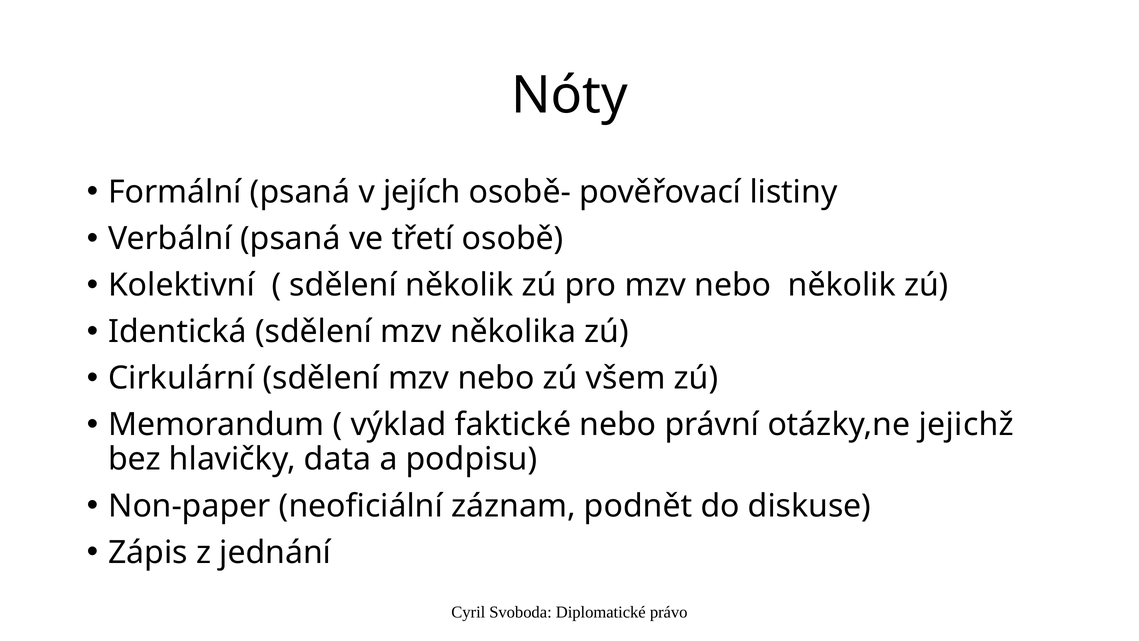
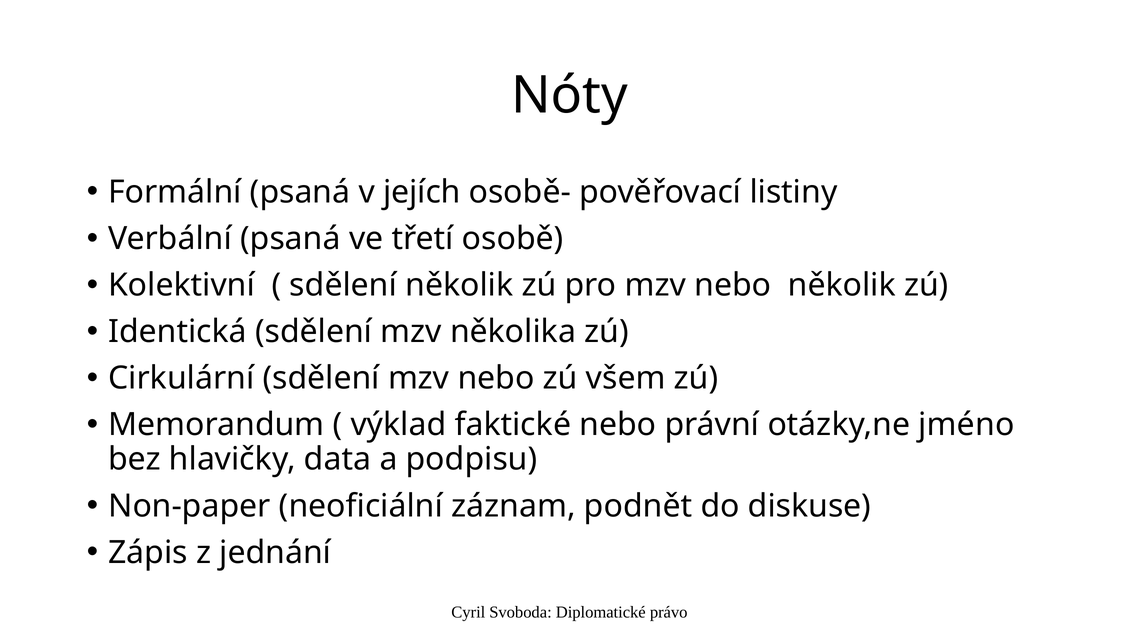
jejichž: jejichž -> jméno (967, 425)
